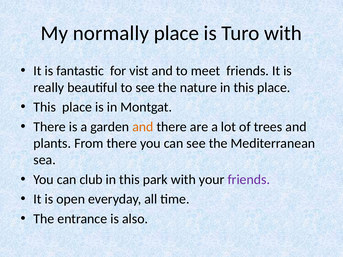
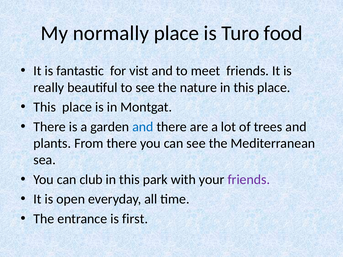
Turo with: with -> food (283, 33)
and colour: orange -> blue (143, 127)
also: also -> first (135, 219)
